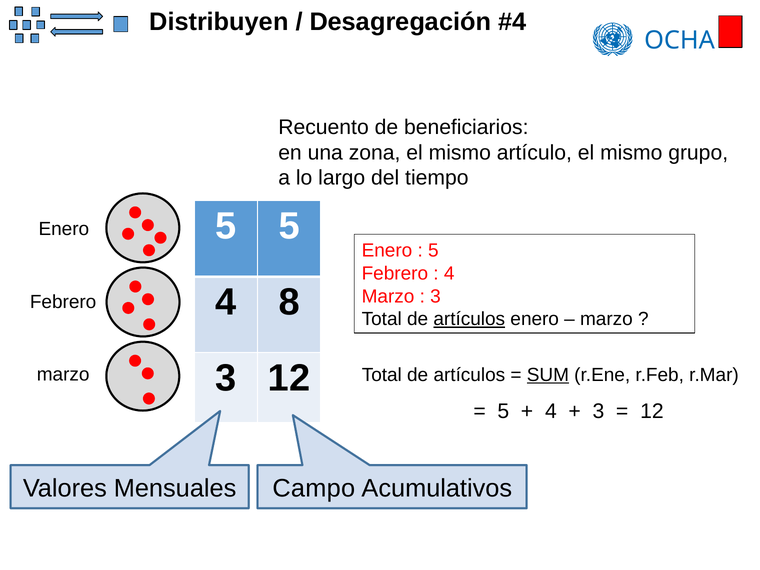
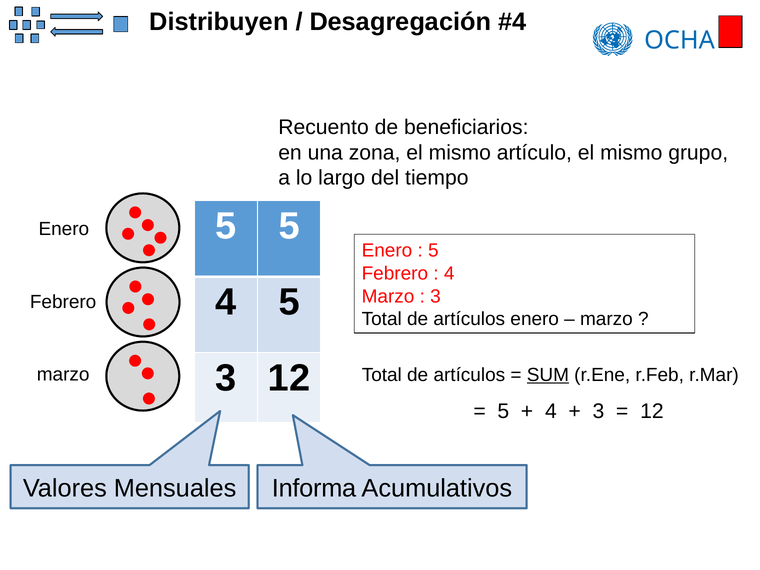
4 8: 8 -> 5 (289, 302)
artículos underline: present -> none (469, 319)
Campo: Campo -> Informa (314, 488)
